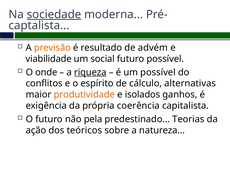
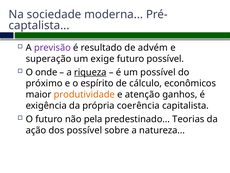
sociedade underline: present -> none (54, 14)
previsão colour: orange -> purple (52, 48)
viabilidade: viabilidade -> superação (49, 59)
social: social -> exige (103, 59)
conflitos: conflitos -> próximo (44, 83)
alternativas: alternativas -> econômicos (190, 83)
isolados: isolados -> atenção (142, 94)
dos teóricos: teóricos -> possível (84, 130)
